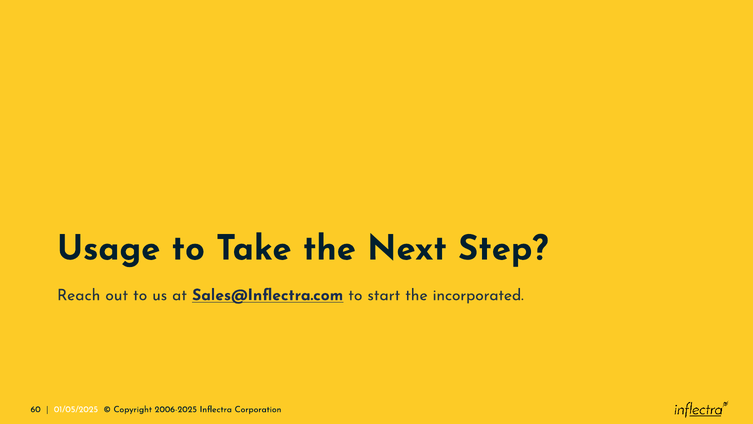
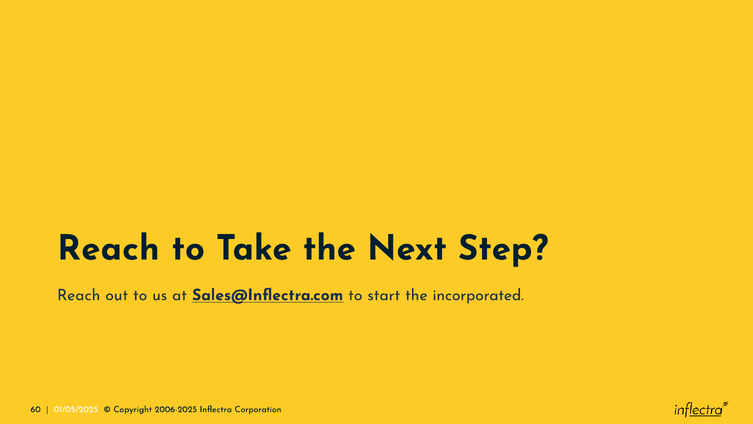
Usage: Usage -> Reach (108, 248)
